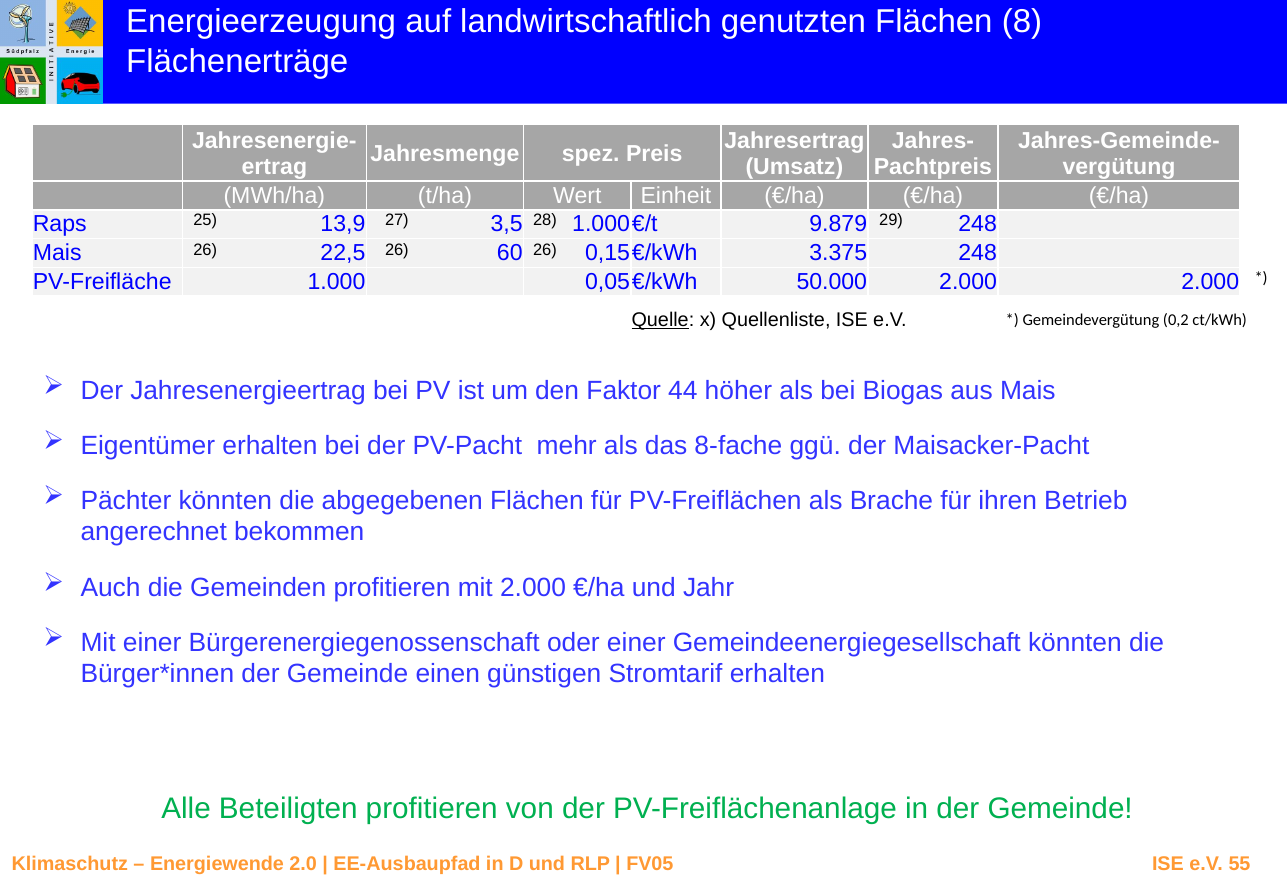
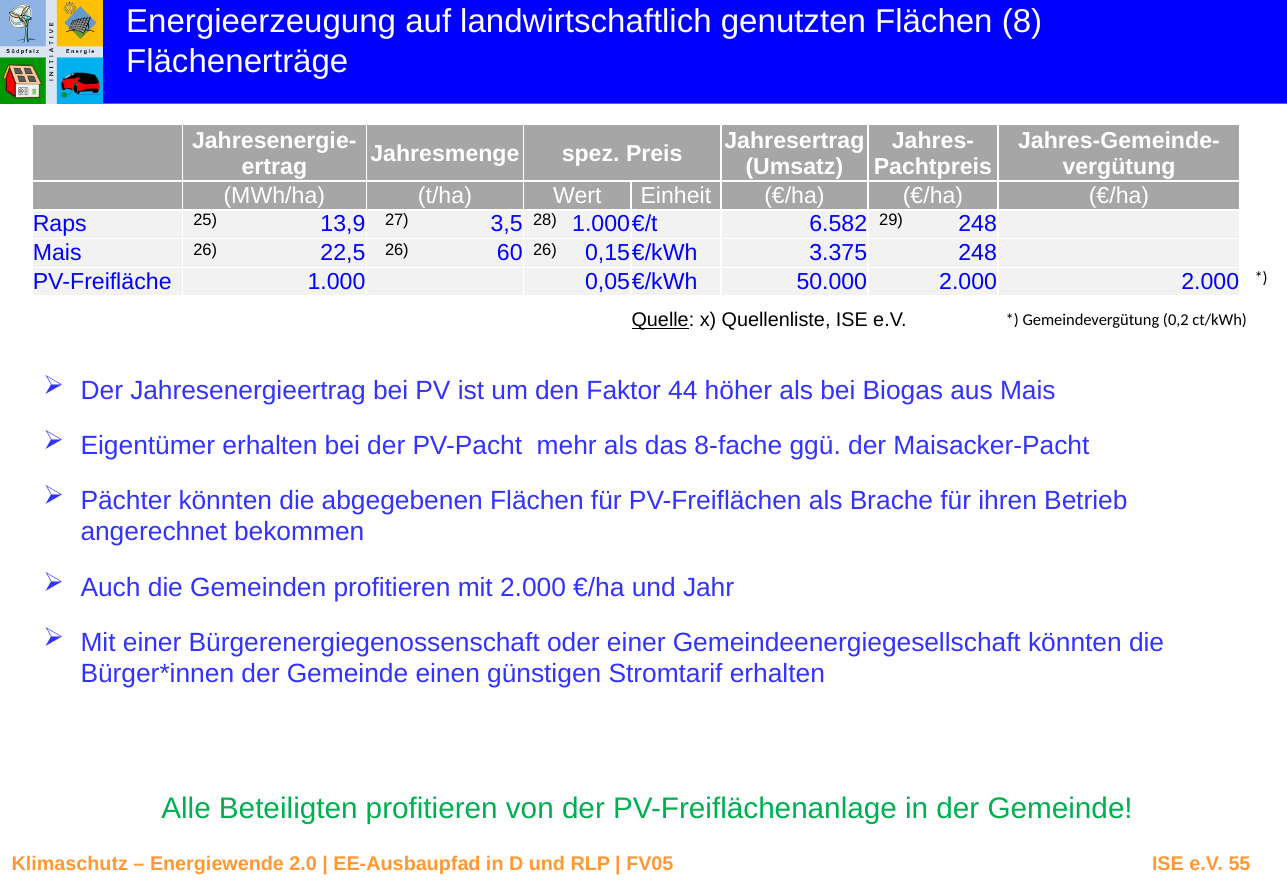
9.879: 9.879 -> 6.582 (838, 224)
